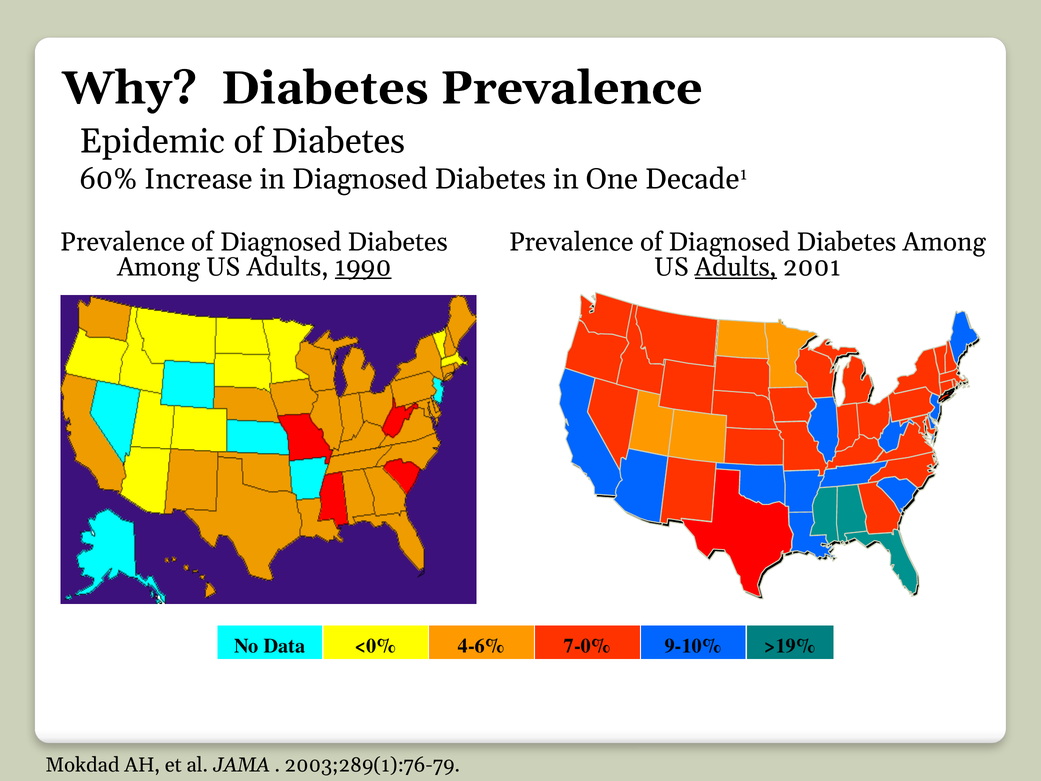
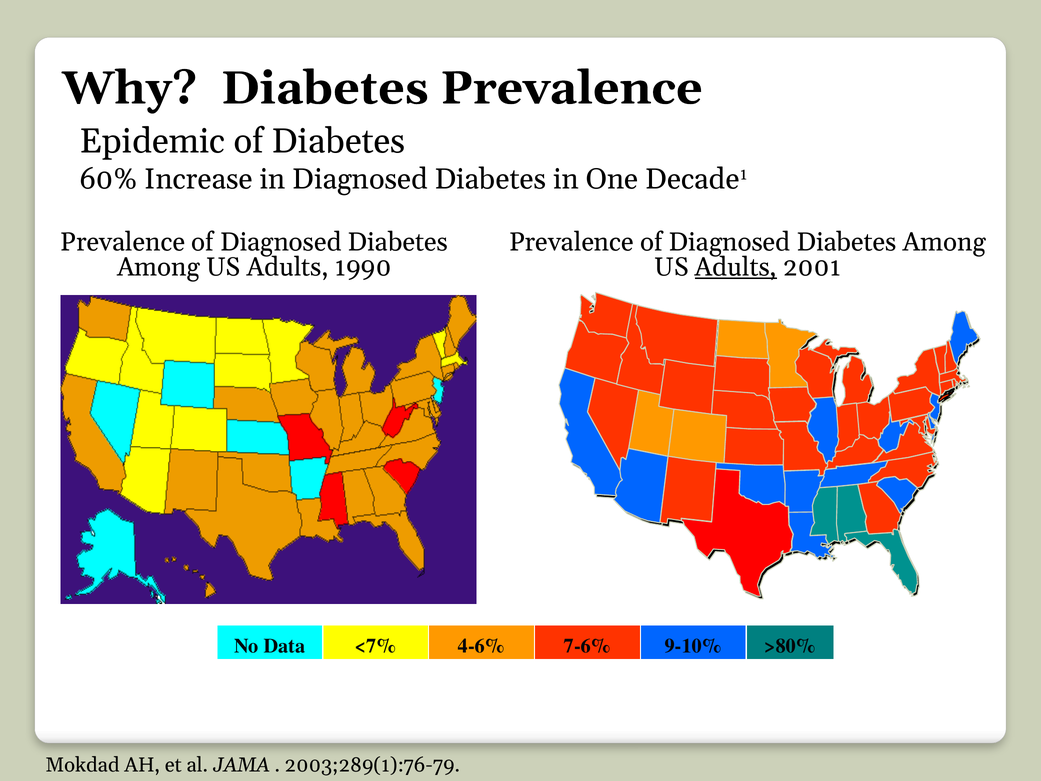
1990 underline: present -> none (363, 267)
<0%: <0% -> <7% (376, 646)
7-0%: 7-0% -> 7-6% (588, 646)
>19%: >19% -> >80% (790, 646)
